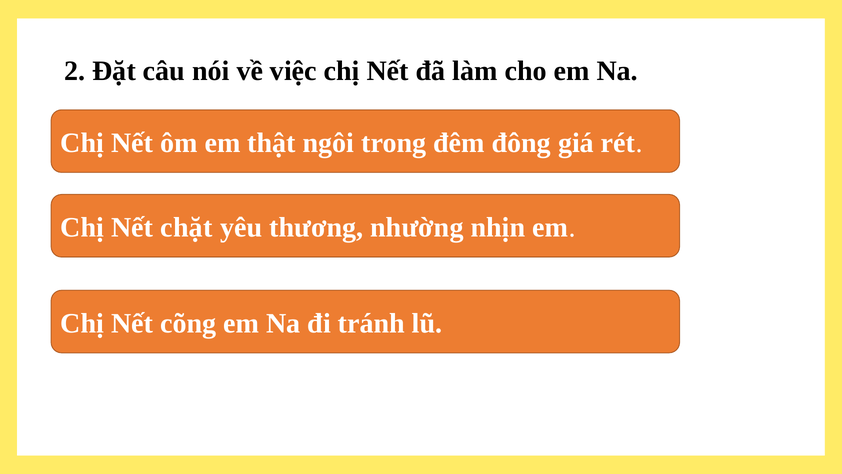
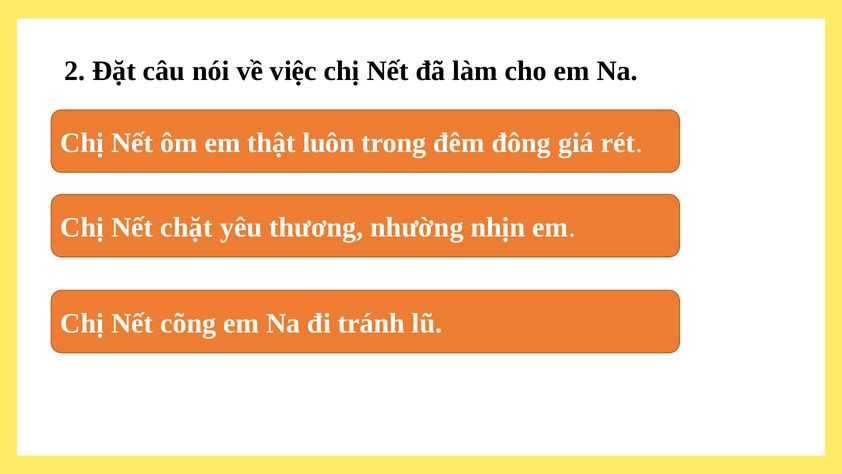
ngôi: ngôi -> luôn (329, 143)
